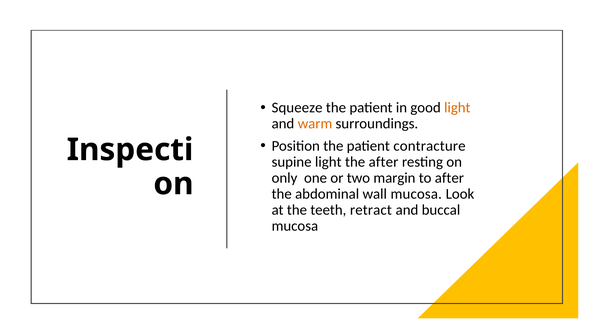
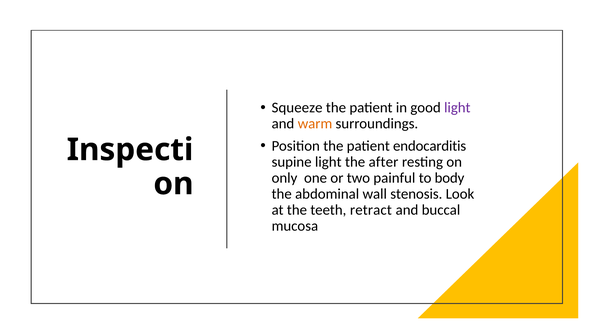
light colour: orange -> purple (457, 108)
contracture: contracture -> endocarditis (430, 146)
margin: margin -> painful (394, 178)
to after: after -> body (449, 178)
wall mucosa: mucosa -> stenosis (416, 194)
